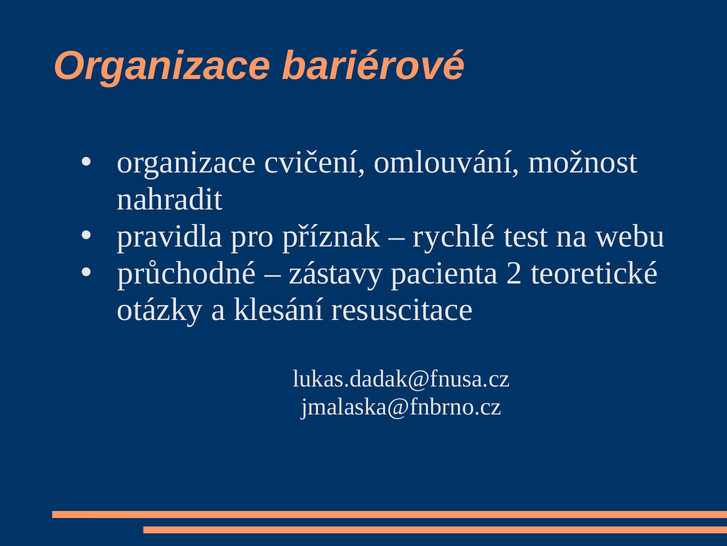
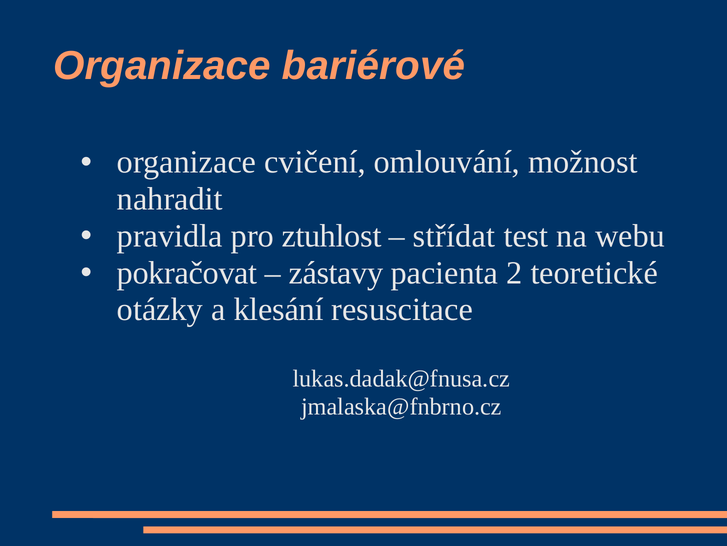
příznak: příznak -> ztuhlost (331, 236)
rychlé: rychlé -> střídat (454, 236)
průchodné: průchodné -> pokračovat (187, 273)
